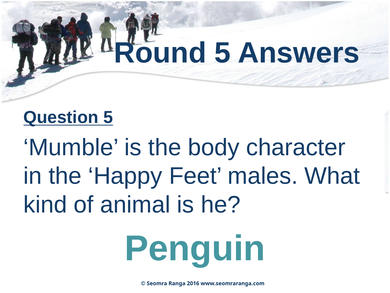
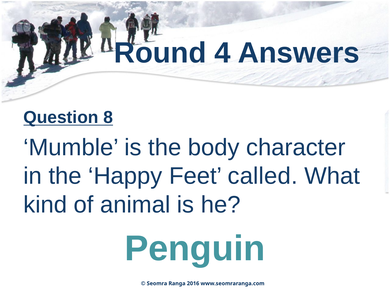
Round 5: 5 -> 4 (223, 53)
Question 5: 5 -> 8 (108, 117)
males: males -> called (263, 176)
